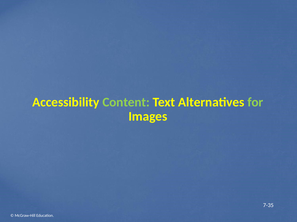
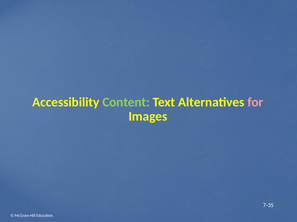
for colour: light green -> pink (255, 102)
